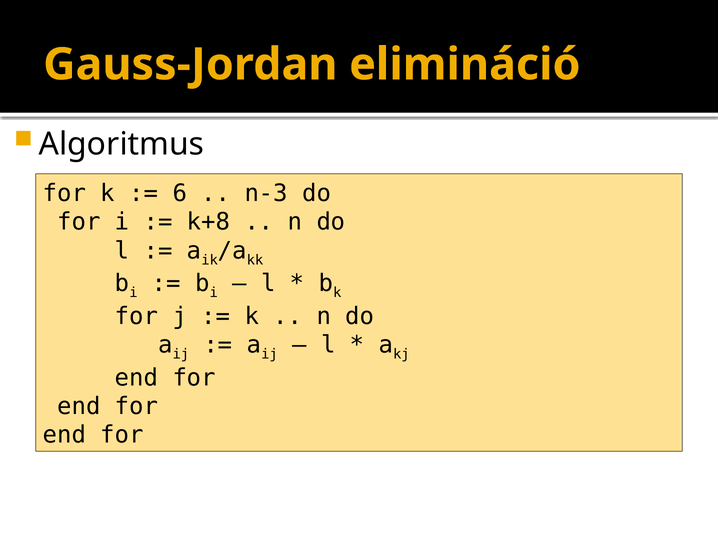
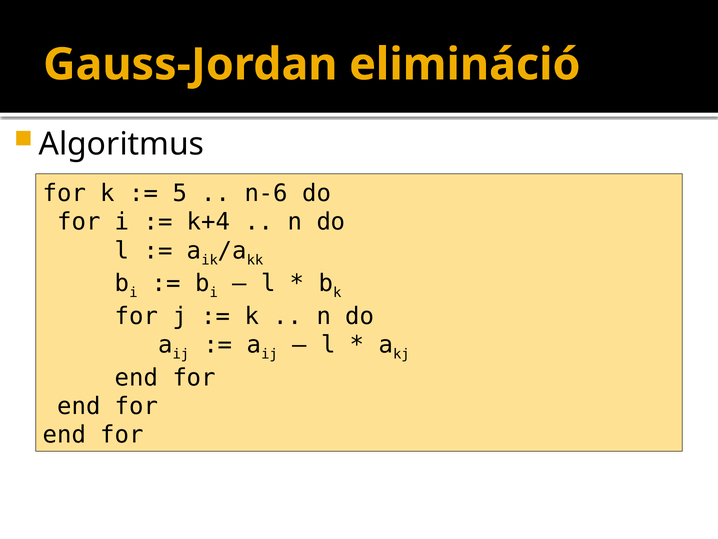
6: 6 -> 5 (180, 193)
n-3: n-3 -> n-6 (266, 193)
k+8: k+8 -> k+4 (209, 222)
